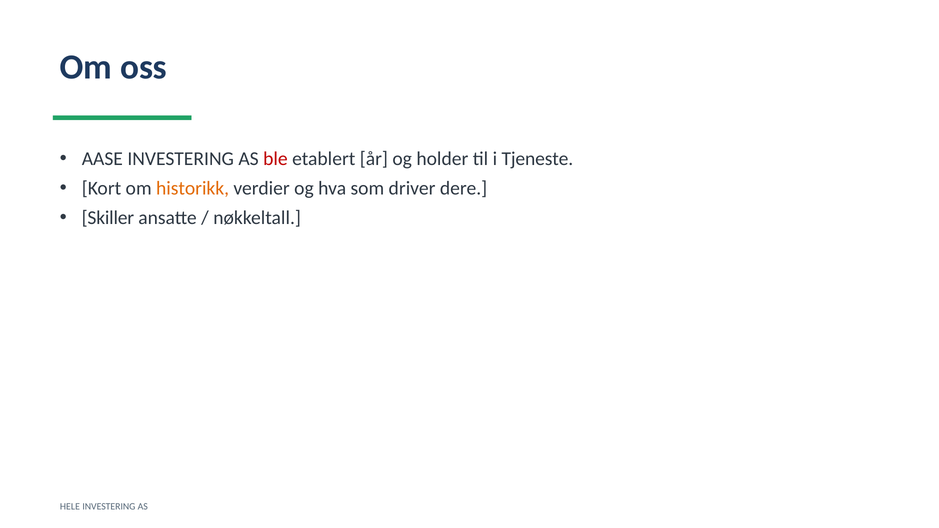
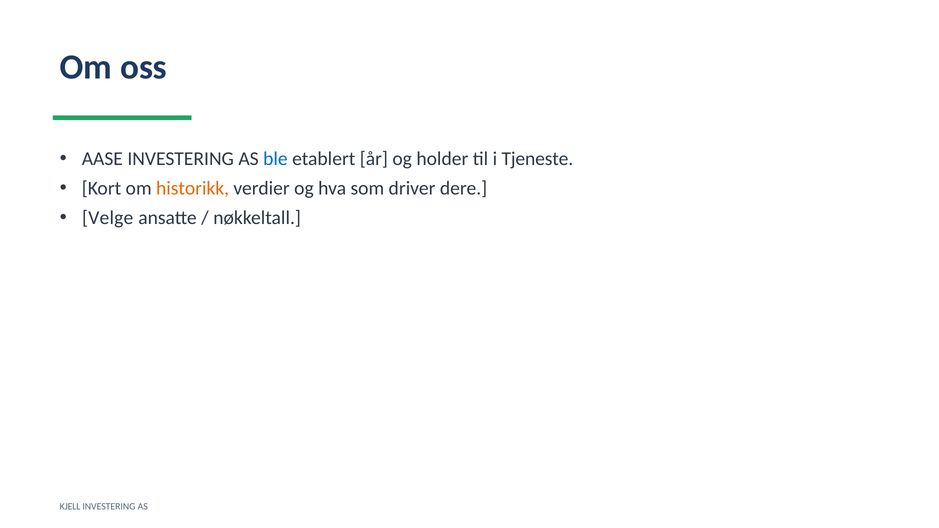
ble colour: red -> blue (275, 159)
Skiller: Skiller -> Velge (108, 218)
HELE: HELE -> KJELL (70, 507)
